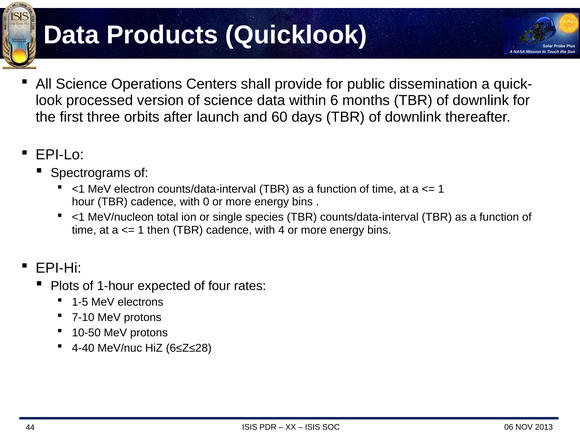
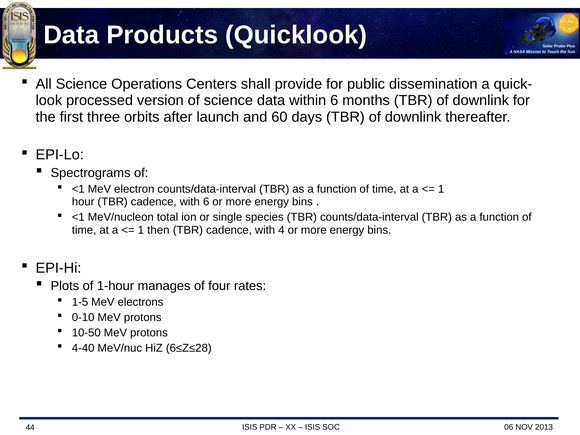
with 0: 0 -> 6 (206, 202)
expected: expected -> manages (164, 286)
7-10: 7-10 -> 0-10 (83, 317)
